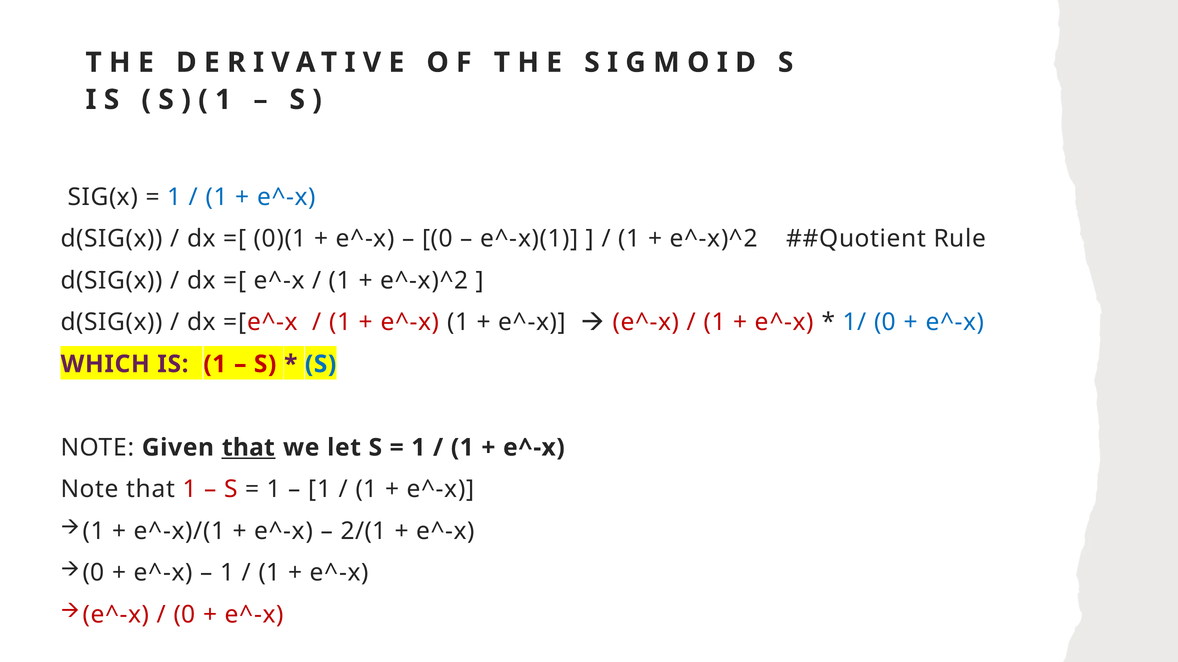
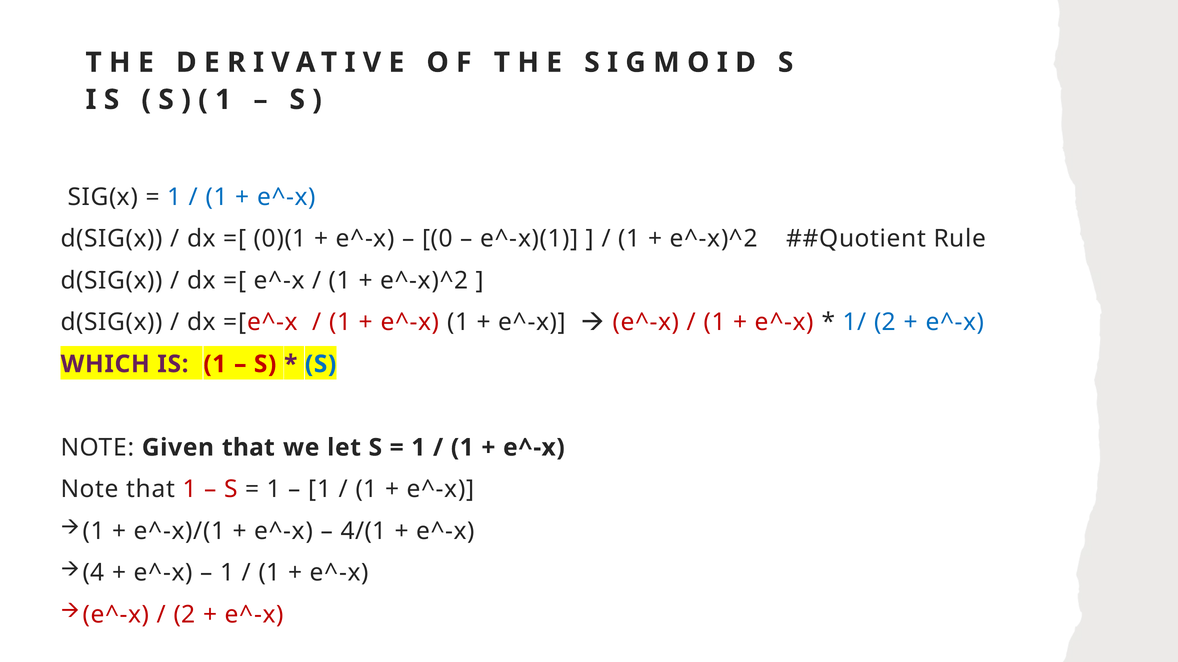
1/ 0: 0 -> 2 (885, 323)
that underline: present -> none (248, 448)
2/(1: 2/(1 -> 4/(1 (364, 531)
0: 0 -> 4 (94, 573)
0: 0 -> 2 (185, 615)
